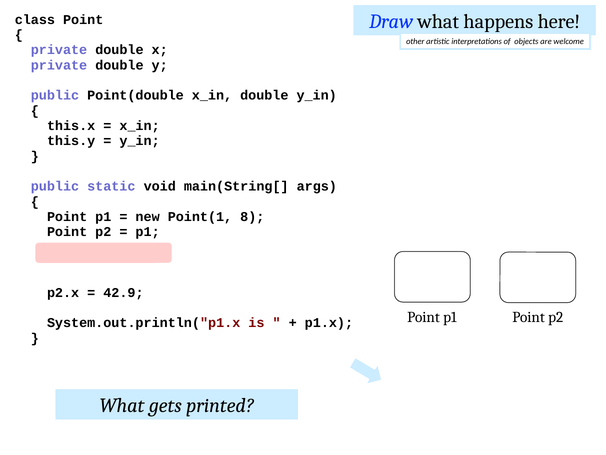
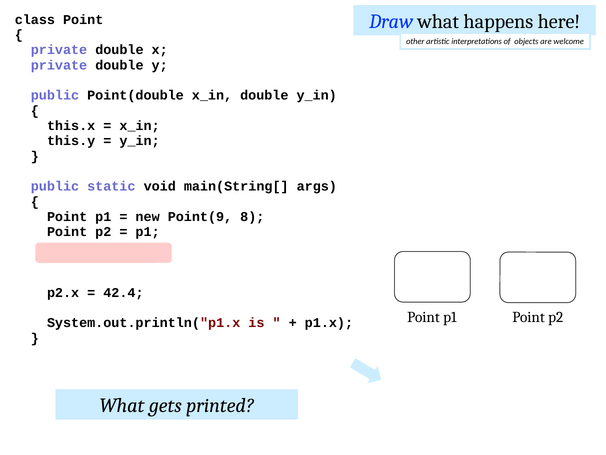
Point(1: Point(1 -> Point(9 (200, 217)
42.9: 42.9 -> 42.4 (123, 292)
